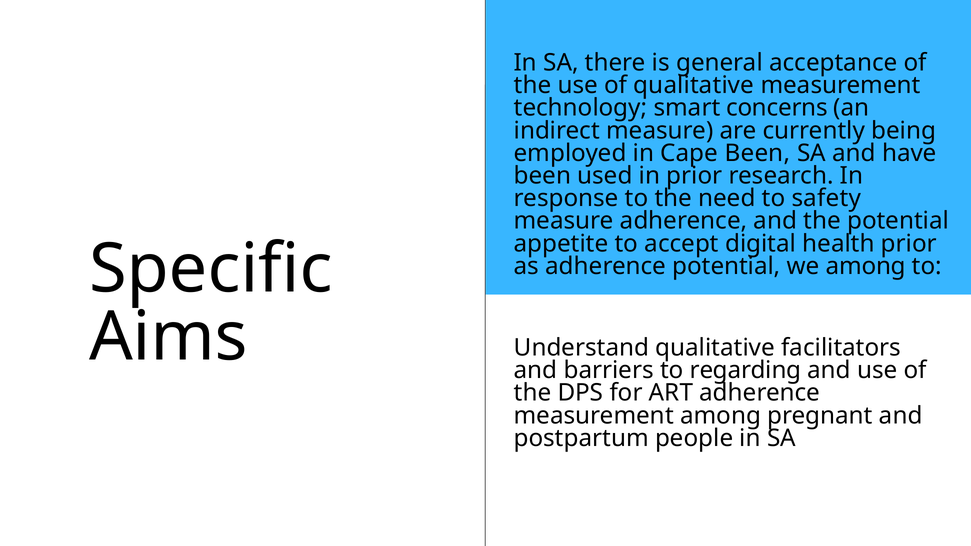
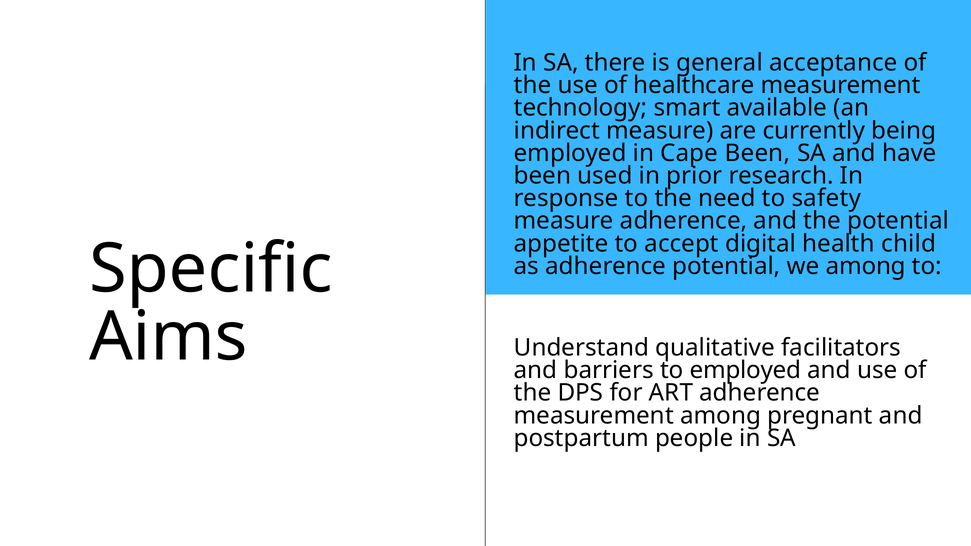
of qualitative: qualitative -> healthcare (694, 85)
concerns: concerns -> available (777, 108)
health prior: prior -> child (909, 244)
to regarding: regarding -> employed (745, 371)
